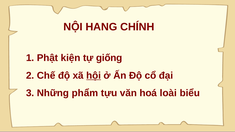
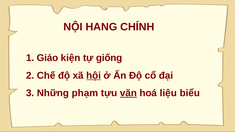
Phật: Phật -> Giáo (48, 58)
phẩm: phẩm -> phạm (85, 93)
văn underline: none -> present (128, 93)
loài: loài -> liệu (168, 93)
